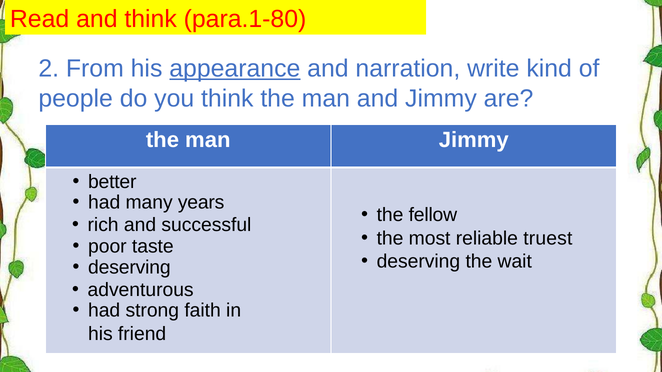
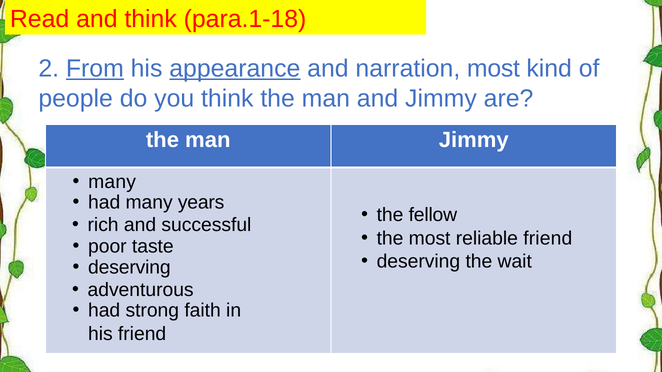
para.1-80: para.1-80 -> para.1-18 (245, 19)
From underline: none -> present (95, 69)
narration write: write -> most (493, 69)
better: better -> many (112, 182)
reliable truest: truest -> friend (548, 238)
